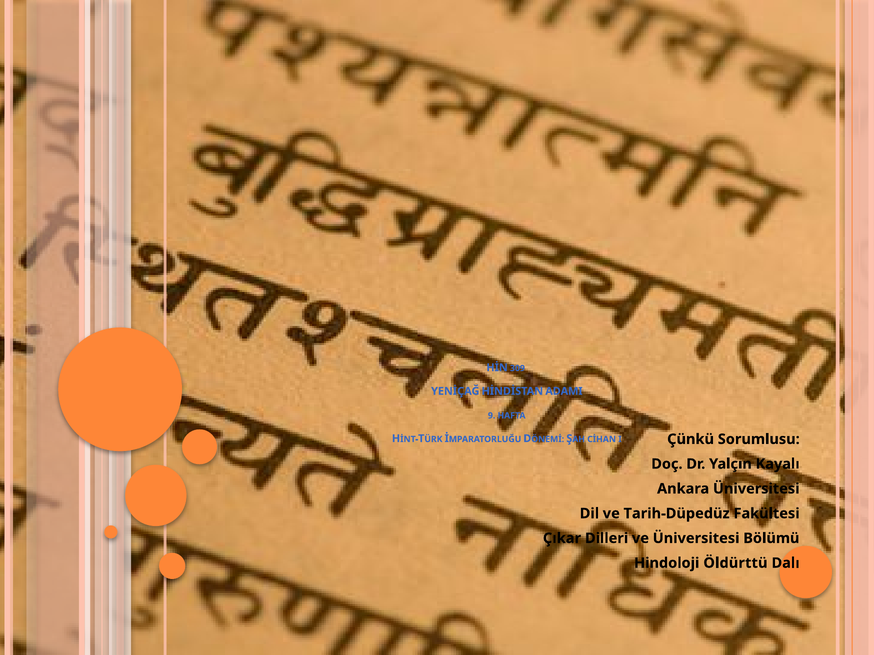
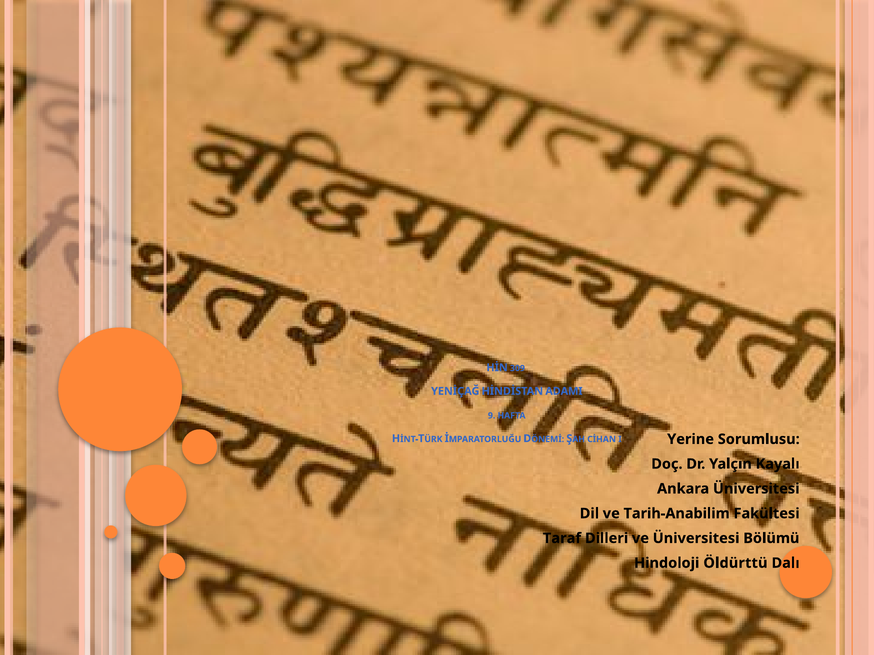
Çünkü: Çünkü -> Yerine (691, 440)
Tarih-Düpedüz: Tarih-Düpedüz -> Tarih-Anabilim (677, 514)
Çıkar: Çıkar -> Taraf (562, 539)
